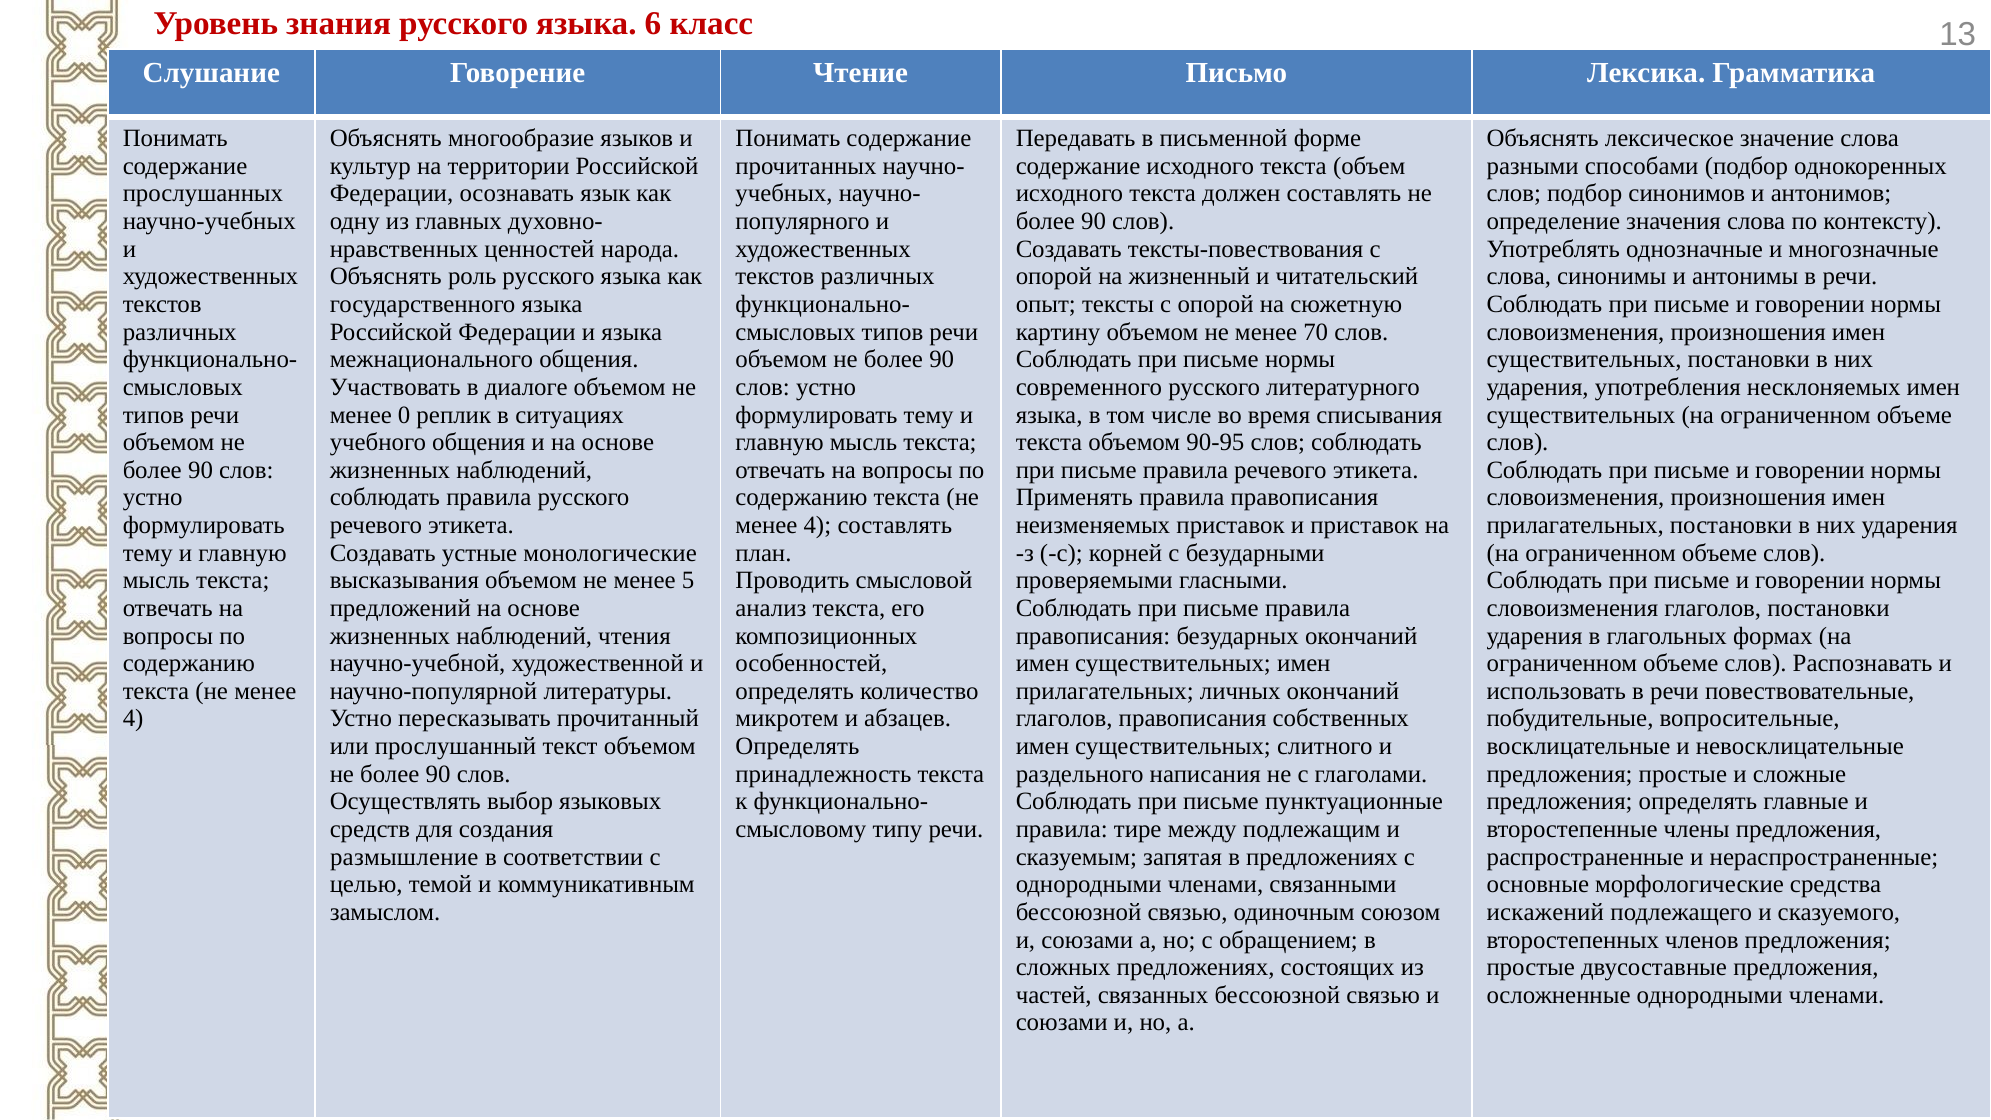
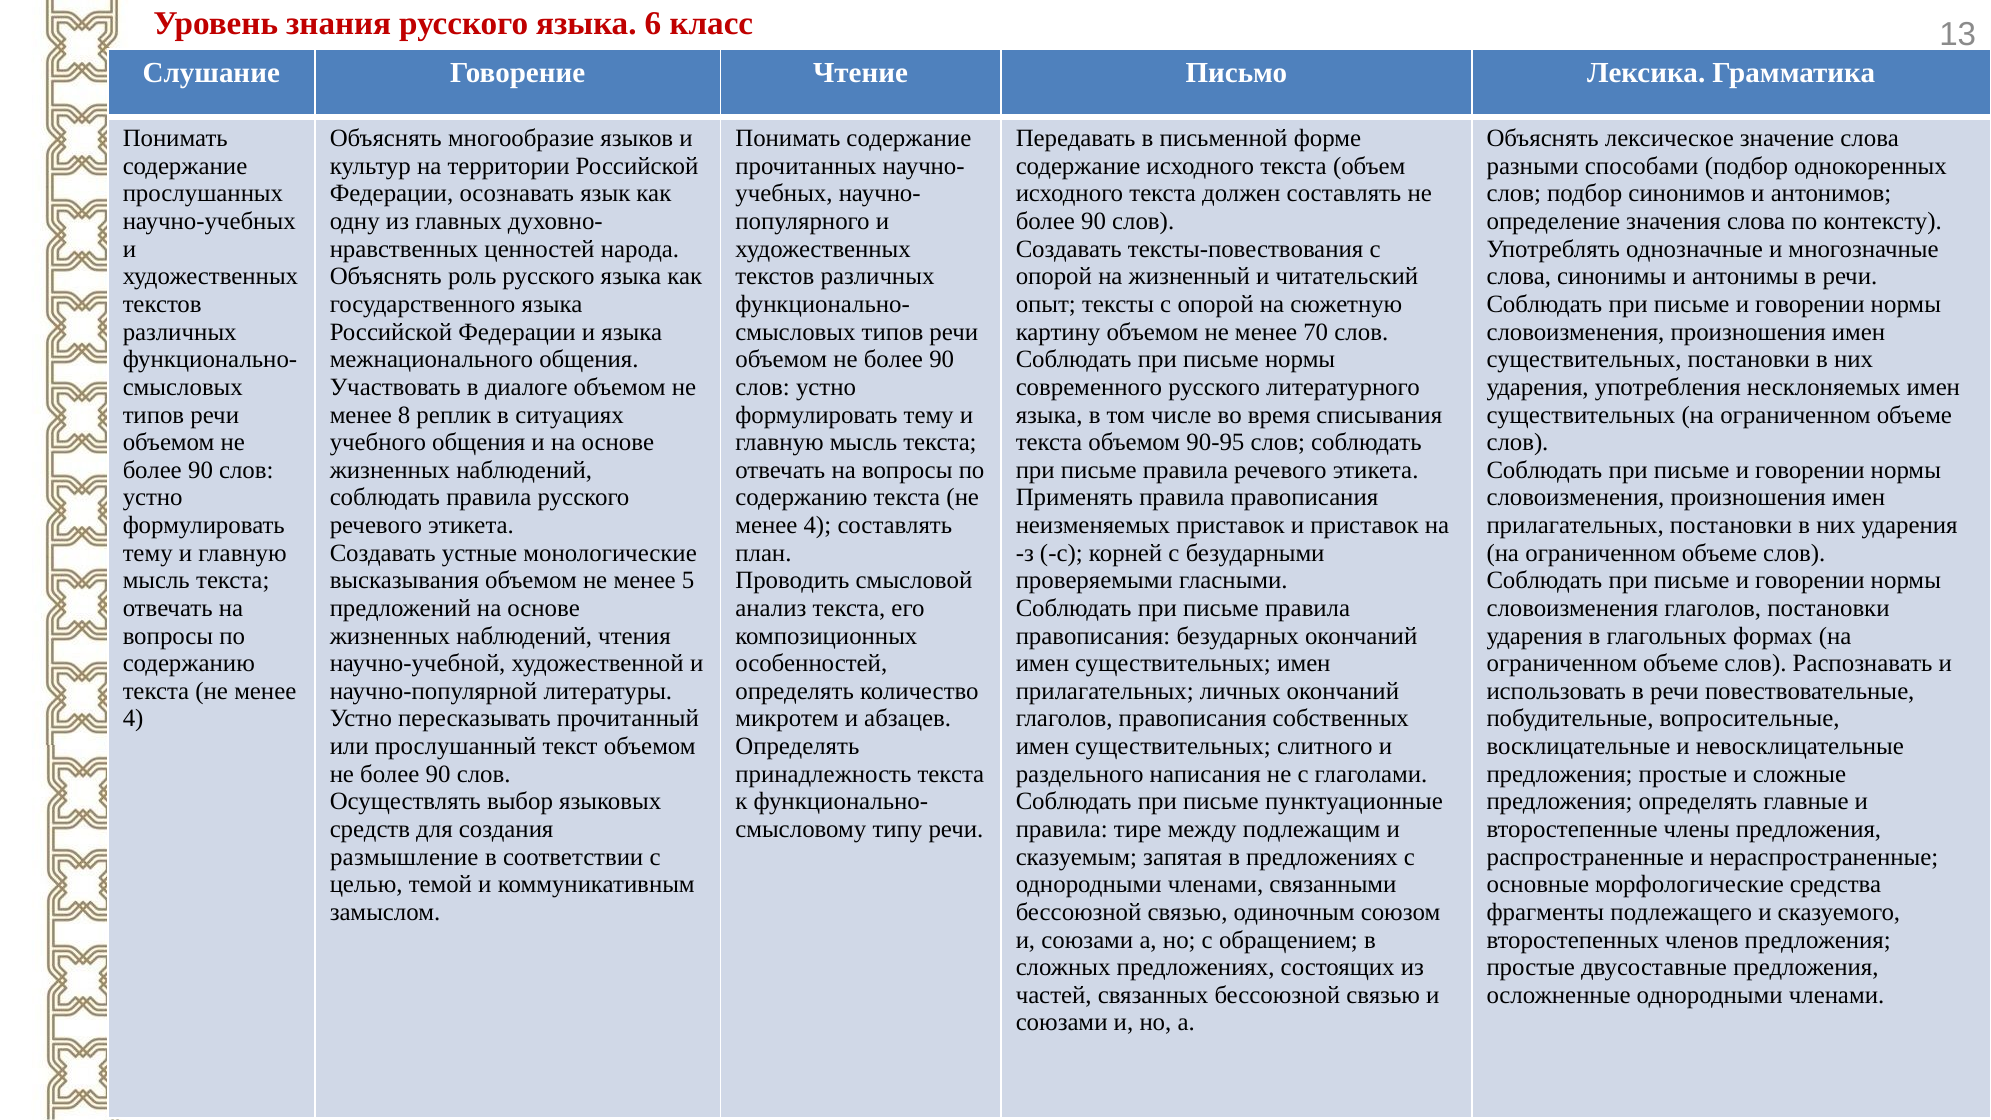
0: 0 -> 8 (404, 415)
искажений: искажений -> фрагменты (1545, 912)
